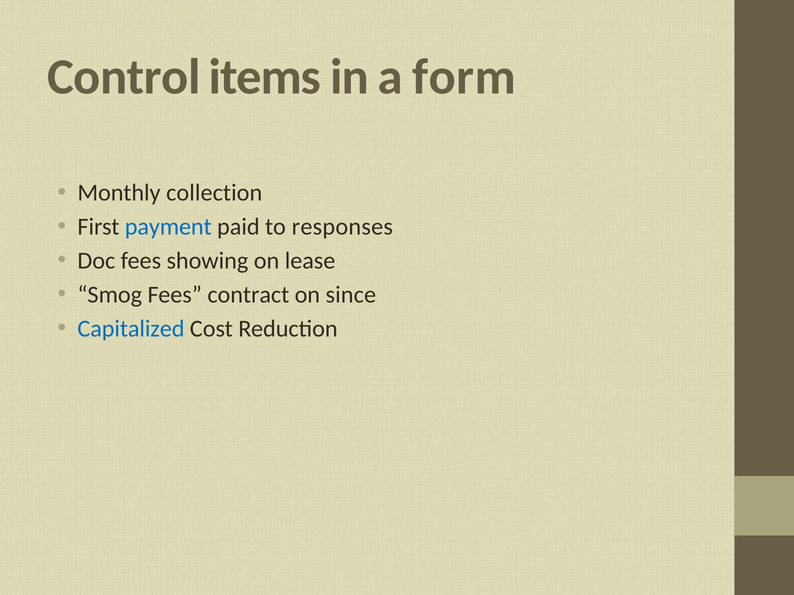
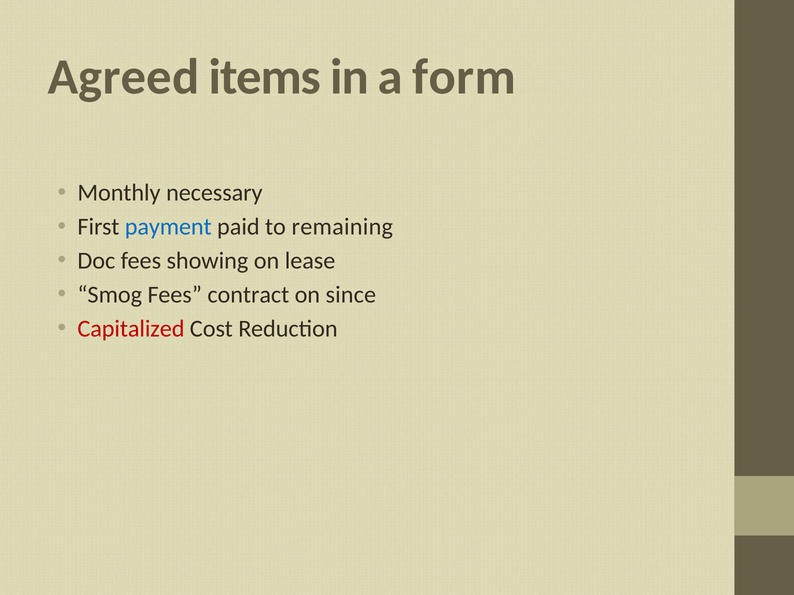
Control: Control -> Agreed (123, 77)
collection: collection -> necessary (214, 193)
responses: responses -> remaining (342, 227)
Capitalized colour: blue -> red (131, 329)
